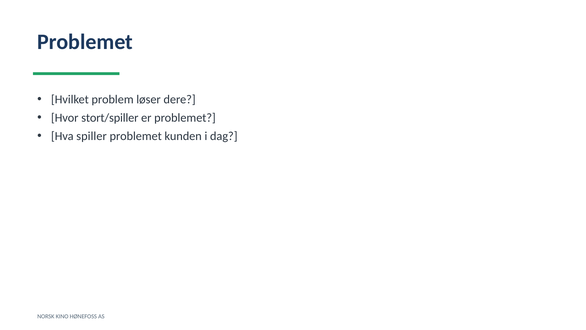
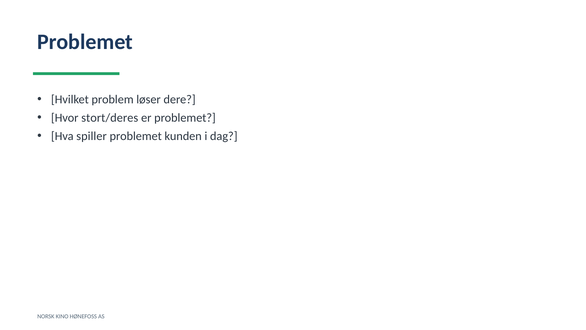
stort/spiller: stort/spiller -> stort/deres (110, 118)
